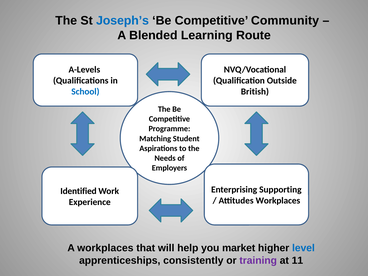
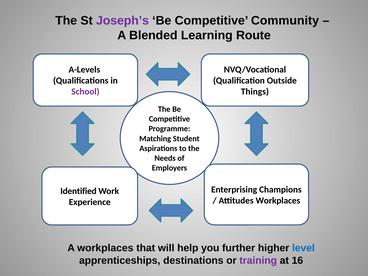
Joseph’s colour: blue -> purple (122, 20)
School colour: blue -> purple (85, 92)
British: British -> Things (255, 92)
Supporting: Supporting -> Champions (280, 190)
market: market -> further (239, 248)
consistently: consistently -> destinations (193, 260)
11: 11 -> 16 (297, 260)
